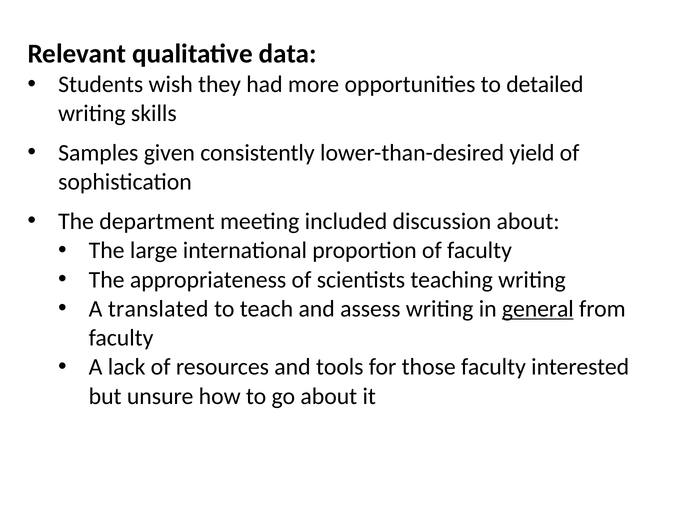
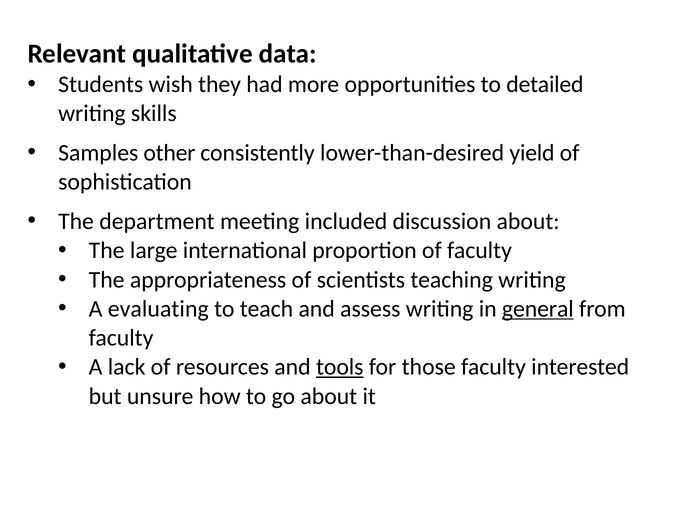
given: given -> other (169, 153)
translated: translated -> evaluating (158, 308)
tools underline: none -> present (340, 367)
